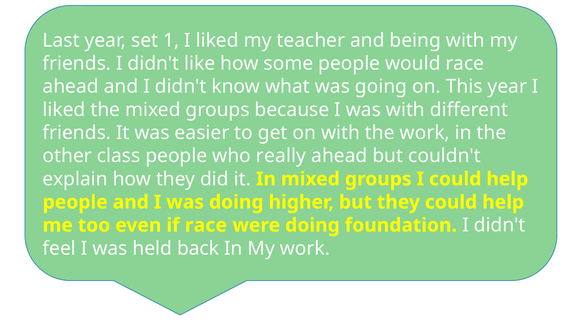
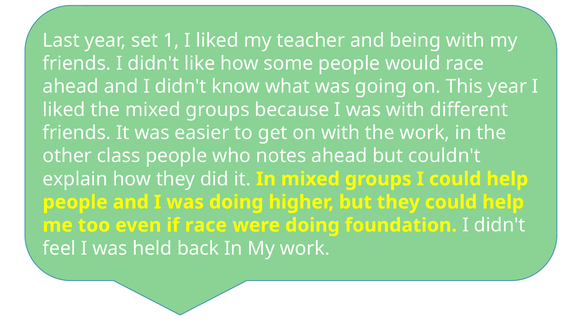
really: really -> notes (281, 156)
